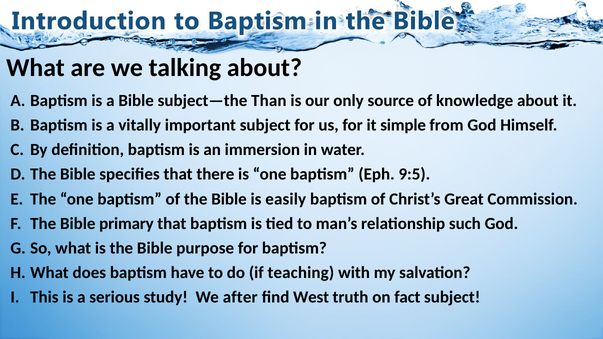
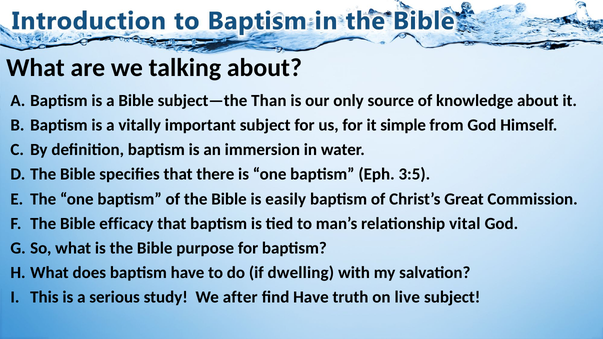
9:5: 9:5 -> 3:5 (414, 174)
primary: primary -> efficacy (126, 224)
such: such -> vital (465, 224)
teaching: teaching -> dwelling (301, 273)
find West: West -> Have (311, 298)
fact: fact -> live (407, 298)
